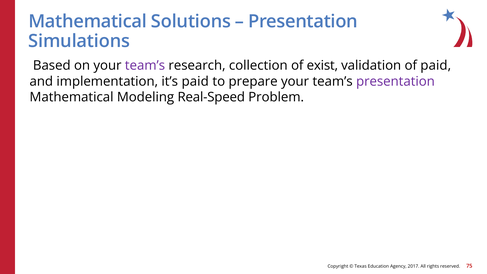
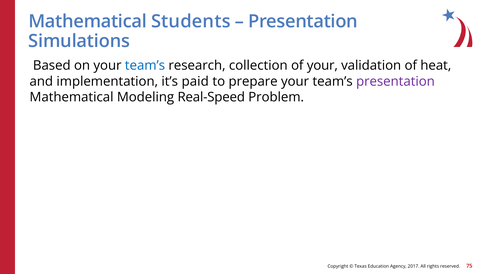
Solutions: Solutions -> Students (191, 22)
team’s colour: purple -> blue (145, 66)
of exist: exist -> your (322, 66)
of paid: paid -> heat (436, 66)
